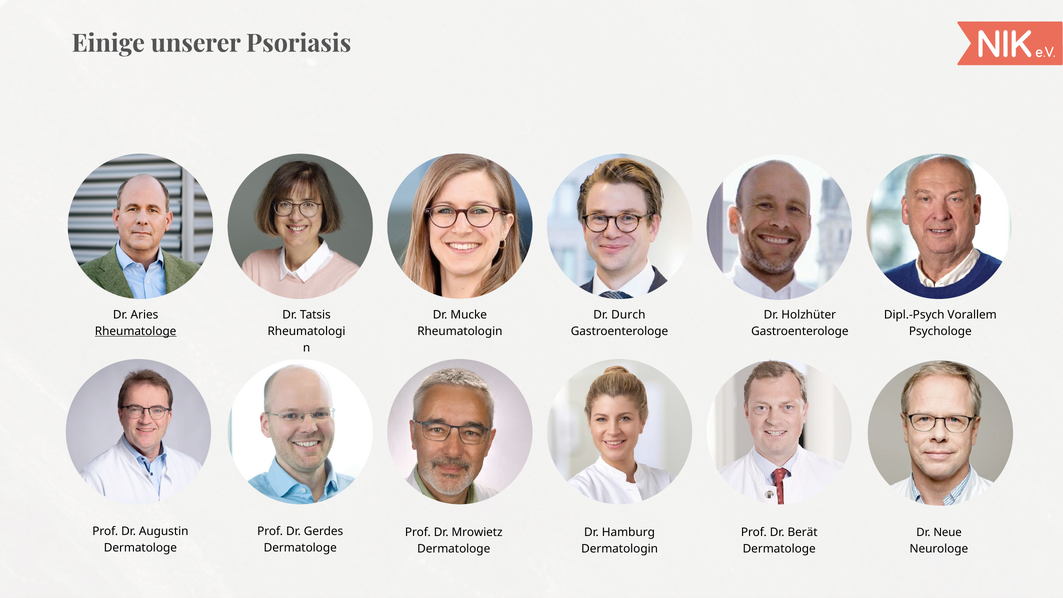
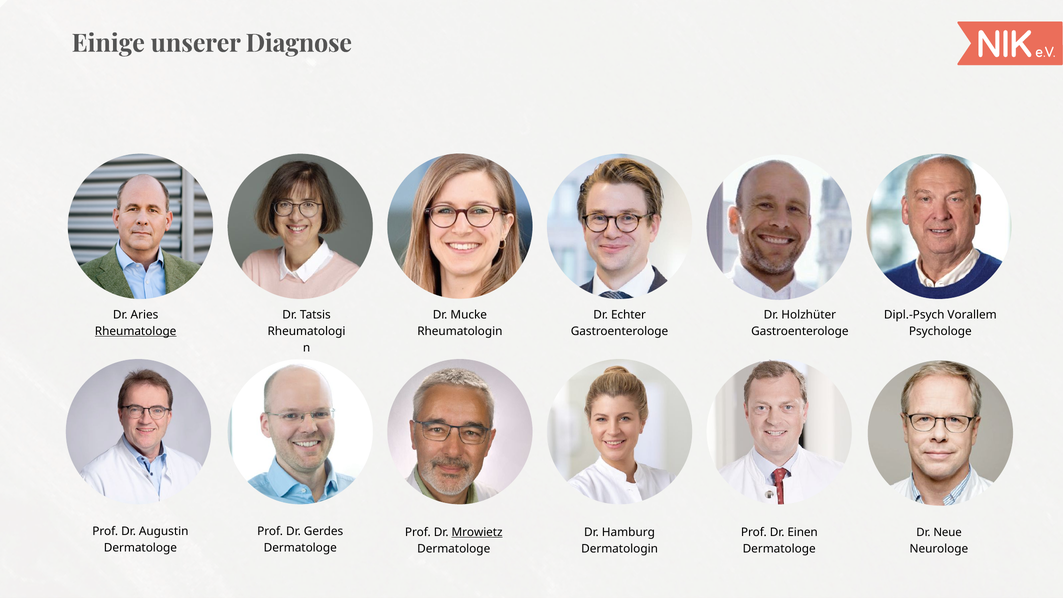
Psoriasis: Psoriasis -> Diagnose (299, 43)
Durch: Durch -> Echter (628, 315)
Mrowietz underline: none -> present (477, 532)
Berät: Berät -> Einen (803, 532)
